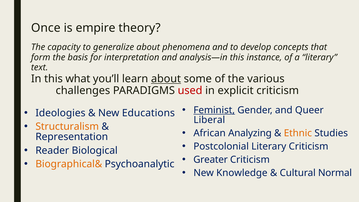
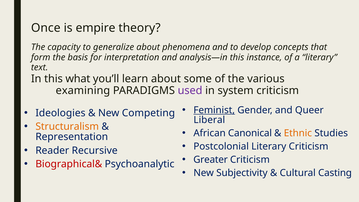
about underline: present -> none (166, 79)
challenges: challenges -> examining (83, 90)
used colour: red -> purple (190, 90)
explicit: explicit -> system (236, 90)
Educations: Educations -> Competing (148, 113)
Analyzing: Analyzing -> Canonical (250, 133)
Biological: Biological -> Recursive (95, 150)
Biographical& colour: orange -> red (69, 164)
Knowledge: Knowledge -> Subjectivity (242, 173)
Normal: Normal -> Casting (335, 173)
